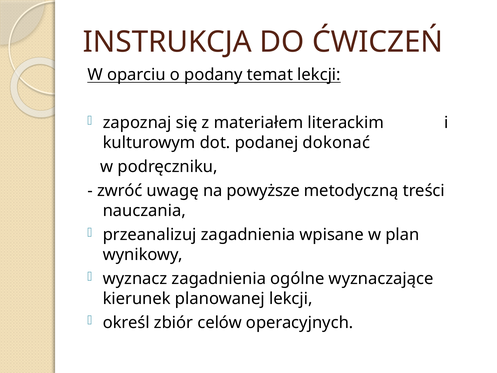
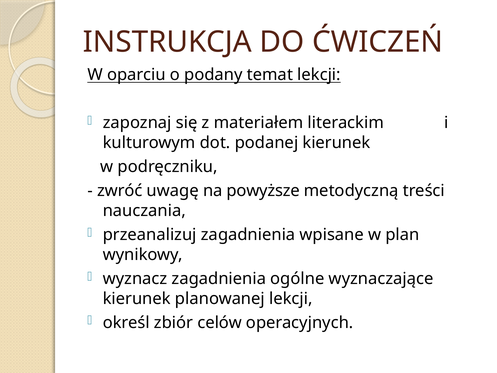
podanej dokonać: dokonać -> kierunek (336, 143)
